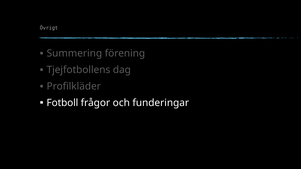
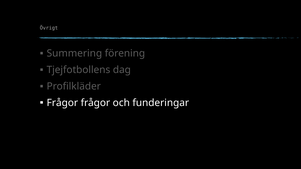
Fotboll: Fotboll -> Frågor (62, 103)
